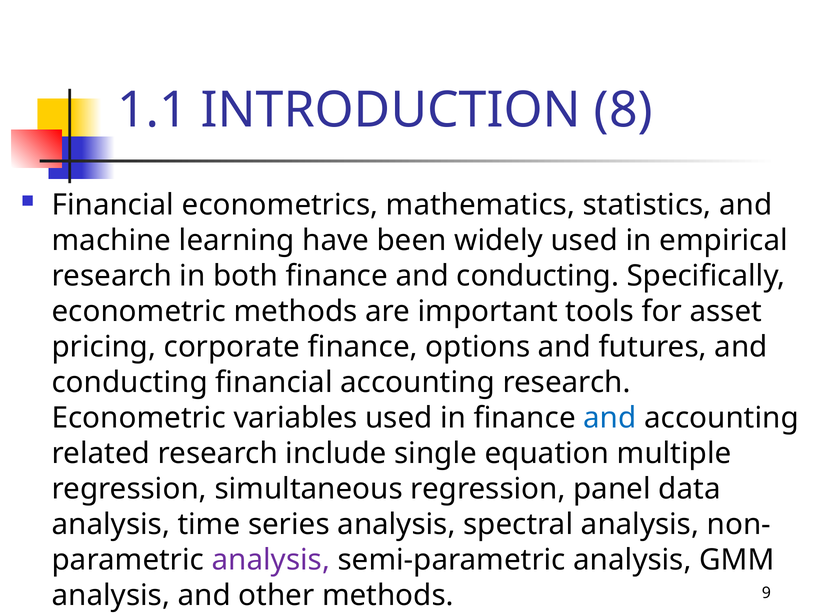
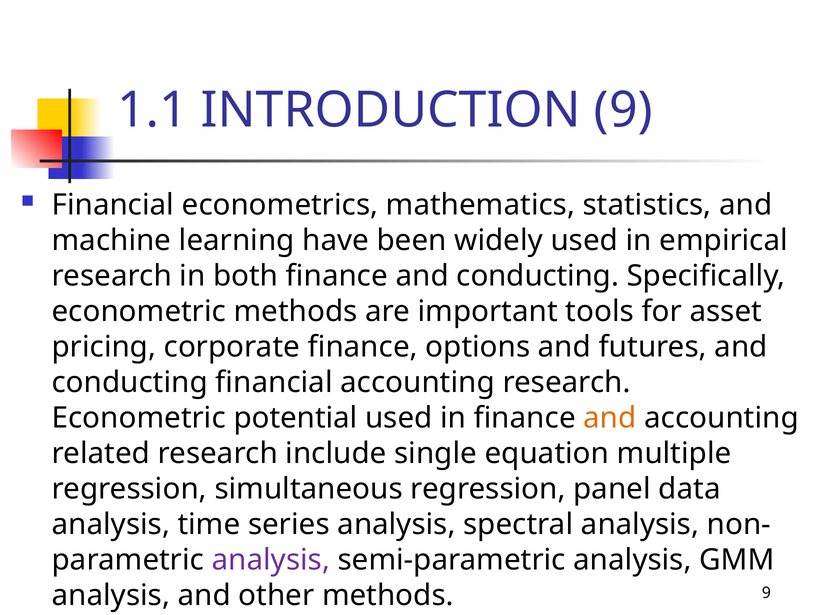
INTRODUCTION 8: 8 -> 9 (623, 110)
variables: variables -> potential (295, 418)
and colour: blue -> orange (610, 418)
